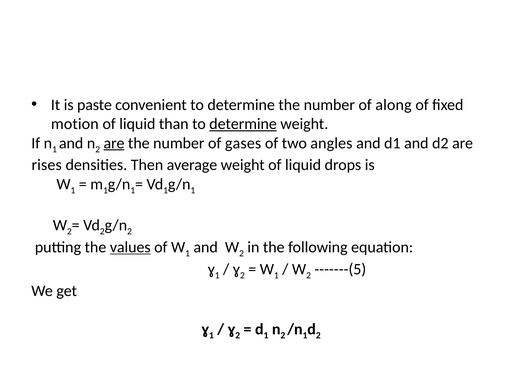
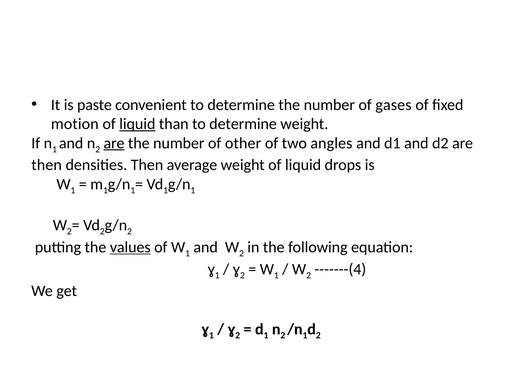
along: along -> gases (393, 105)
liquid underline: none -> present (137, 124)
determine underline: present -> none (243, 124)
gases: gases -> other (243, 143)
rises: rises -> then (47, 165)
-------(5: -------(5 -> -------(4 (340, 269)
